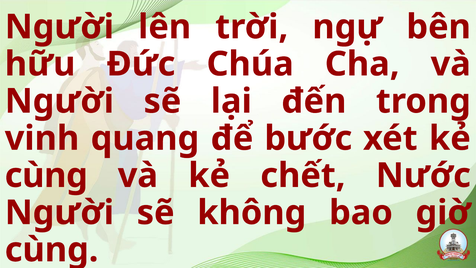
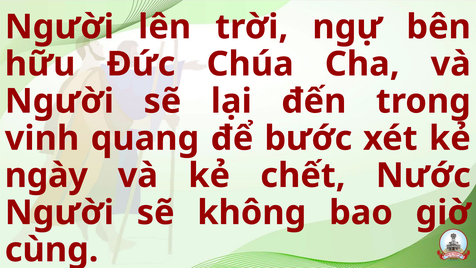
cùng: cùng -> ngày (46, 175)
